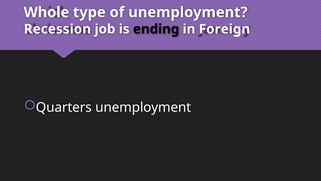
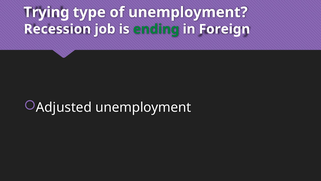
Whole: Whole -> Trying (46, 12)
ending colour: black -> green (156, 29)
Quarters: Quarters -> Adjusted (64, 107)
